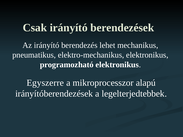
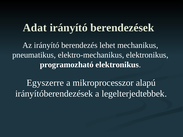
Csak: Csak -> Adat (35, 28)
